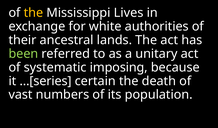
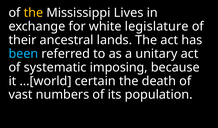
authorities: authorities -> legislature (157, 26)
been colour: light green -> light blue (23, 54)
…[series: …[series -> …[world (46, 81)
